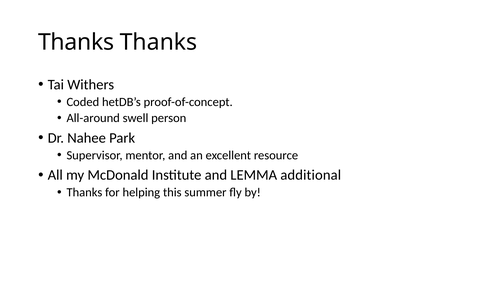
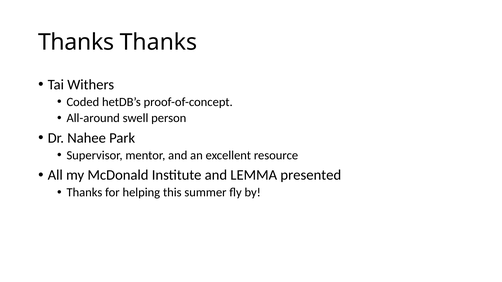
additional: additional -> presented (311, 175)
